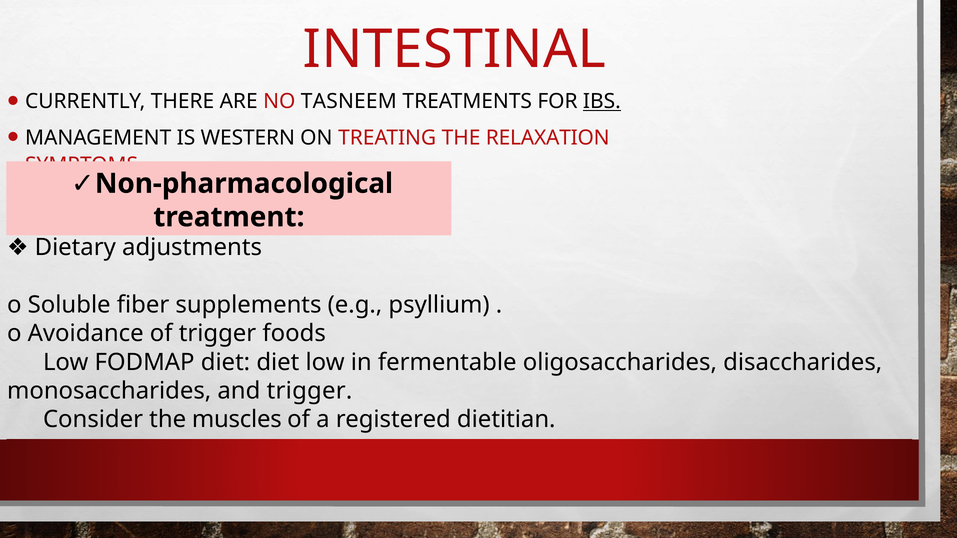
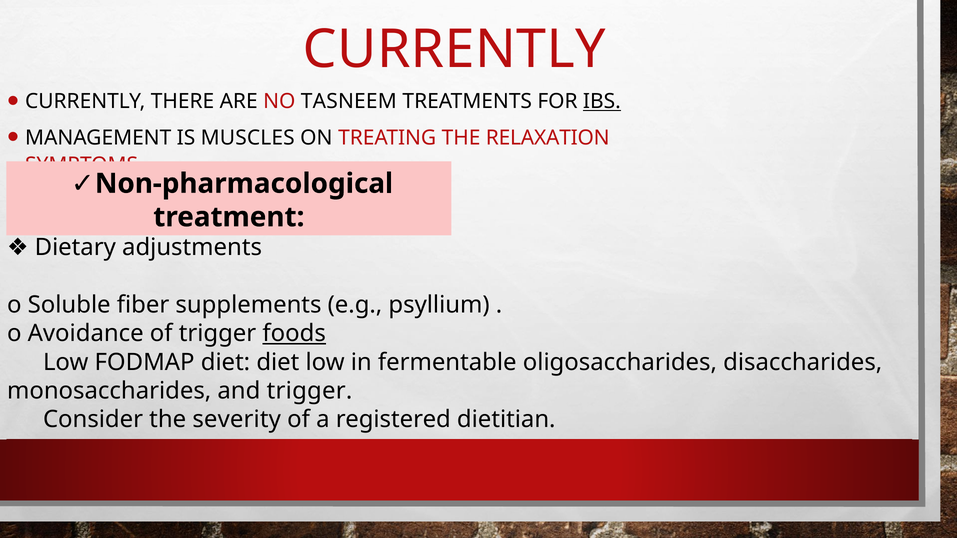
INTESTINAL: INTESTINAL -> CURRENTLY (454, 50)
WESTERN: WESTERN -> MUSCLES (248, 138)
foods underline: none -> present (294, 334)
muscles: muscles -> severity (237, 420)
